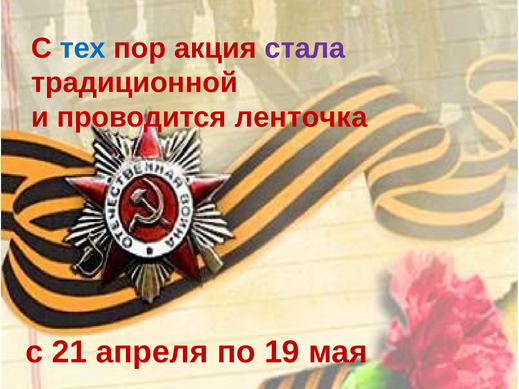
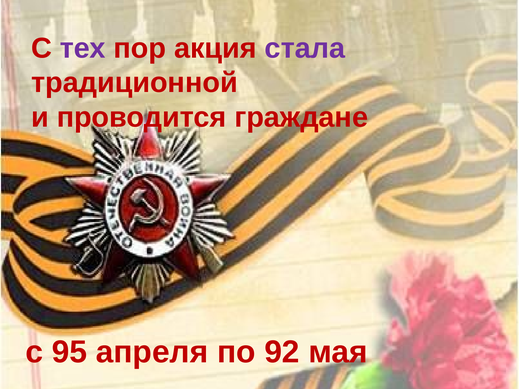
тех colour: blue -> purple (83, 48)
ленточка: ленточка -> граждане (301, 117)
21: 21 -> 95 (69, 352)
19: 19 -> 92 (282, 352)
